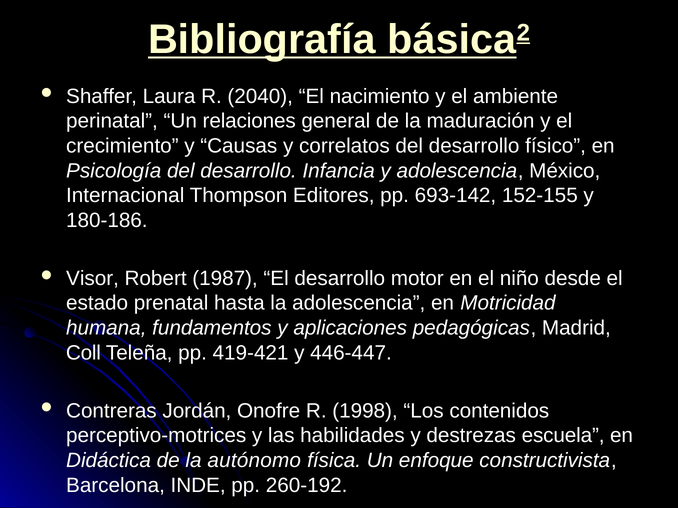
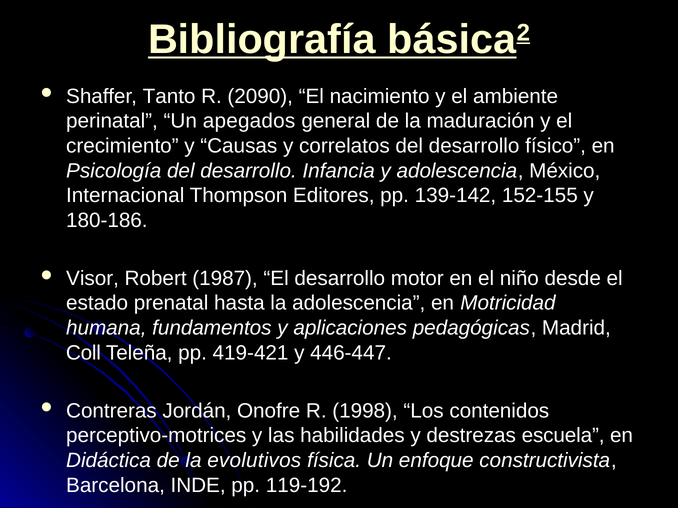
Laura: Laura -> Tanto (169, 96)
2040: 2040 -> 2090 (260, 96)
relaciones: relaciones -> apegados (249, 121)
693-142: 693-142 -> 139-142 (455, 196)
autónomo: autónomo -> evolutivos (254, 461)
260-192: 260-192 -> 119-192 (307, 486)
